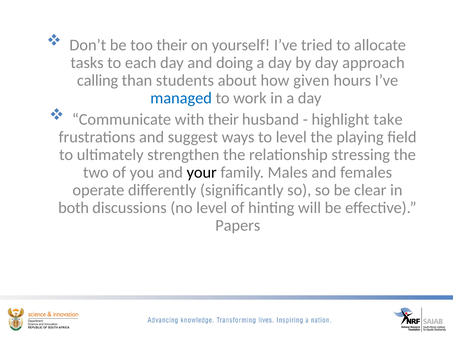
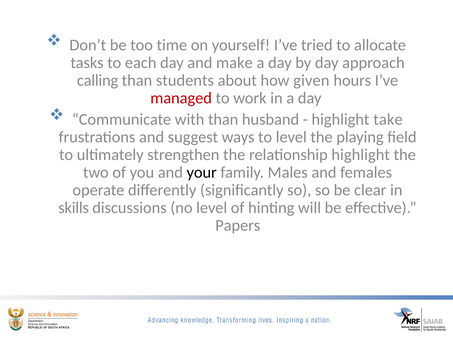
too their: their -> time (172, 45)
doing: doing -> make (234, 63)
managed colour: blue -> red (181, 98)
with their: their -> than (223, 119)
relationship stressing: stressing -> highlight (361, 155)
both: both -> skills (74, 207)
